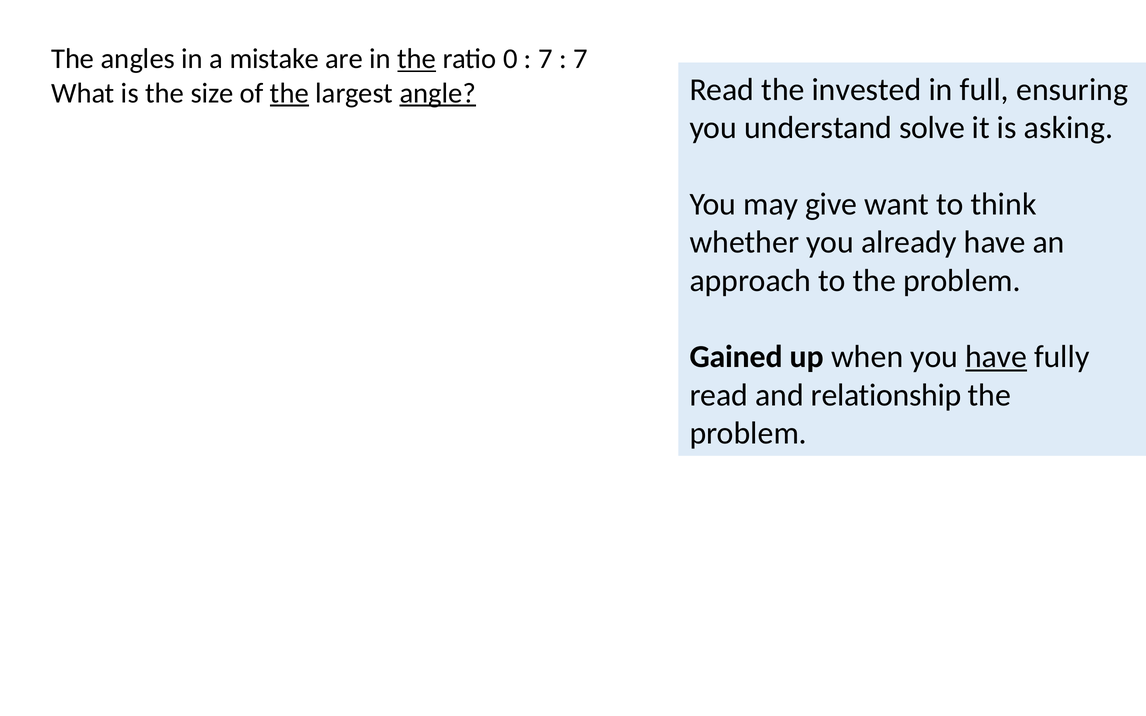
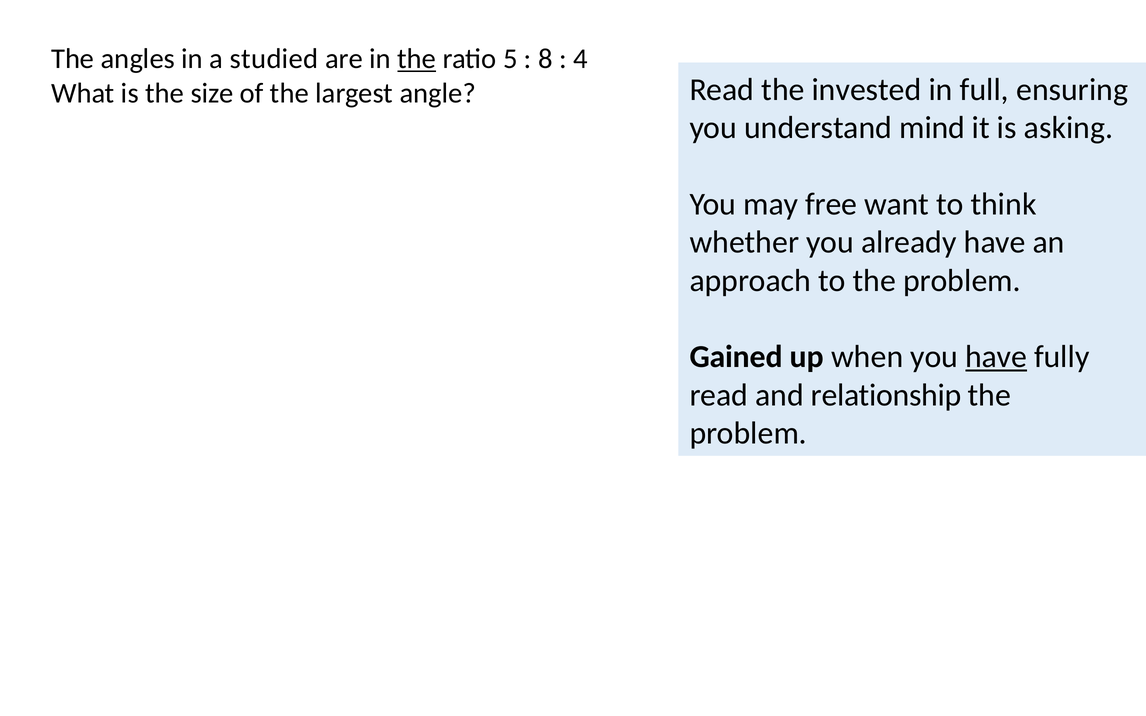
mistake: mistake -> studied (274, 59)
0: 0 -> 5 (510, 59)
7: 7 -> 8 (545, 59)
7: 7 -> 4 (580, 59)
the underline: present -> none (289, 93)
angle underline: present -> none (438, 93)
solve: solve -> mind (932, 128)
give: give -> free (831, 204)
